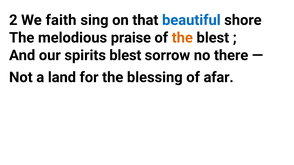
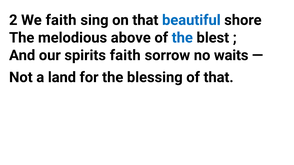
praise: praise -> above (131, 38)
the colour: orange -> blue (182, 38)
spirits blest: blest -> faith (125, 55)
there: there -> waits (231, 55)
of afar: afar -> that (219, 77)
